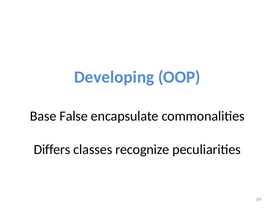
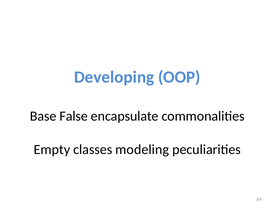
Differs: Differs -> Empty (52, 149)
recognize: recognize -> modeling (142, 149)
